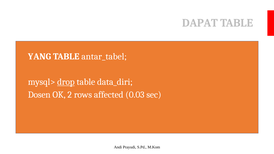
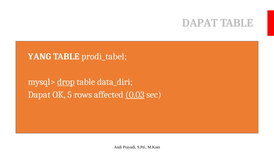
antar_tabel: antar_tabel -> prodi_tabel (104, 56)
Dosen: Dosen -> Dapat (39, 95)
2: 2 -> 5 (70, 95)
0.03 underline: none -> present (135, 95)
